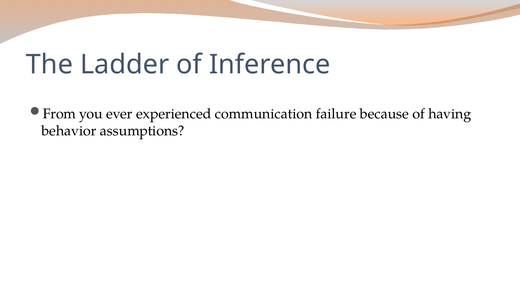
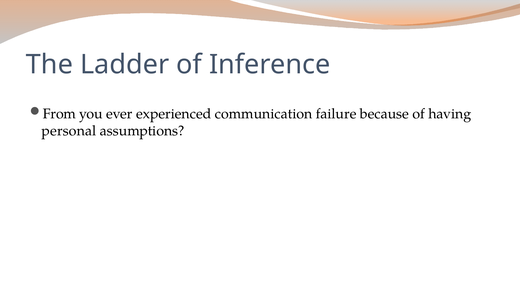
behavior: behavior -> personal (69, 130)
